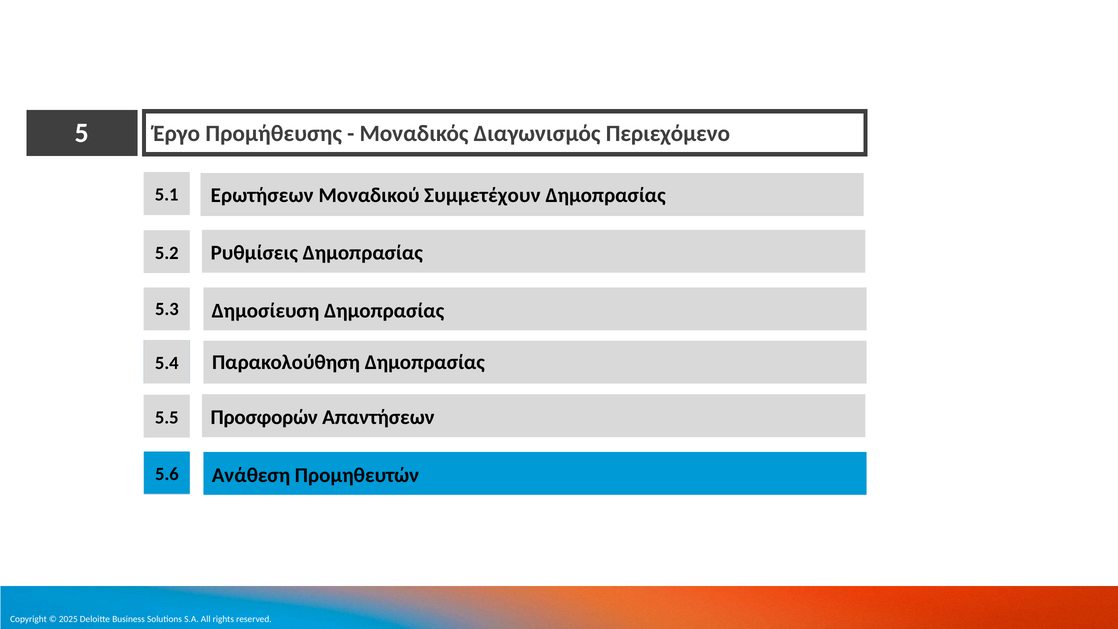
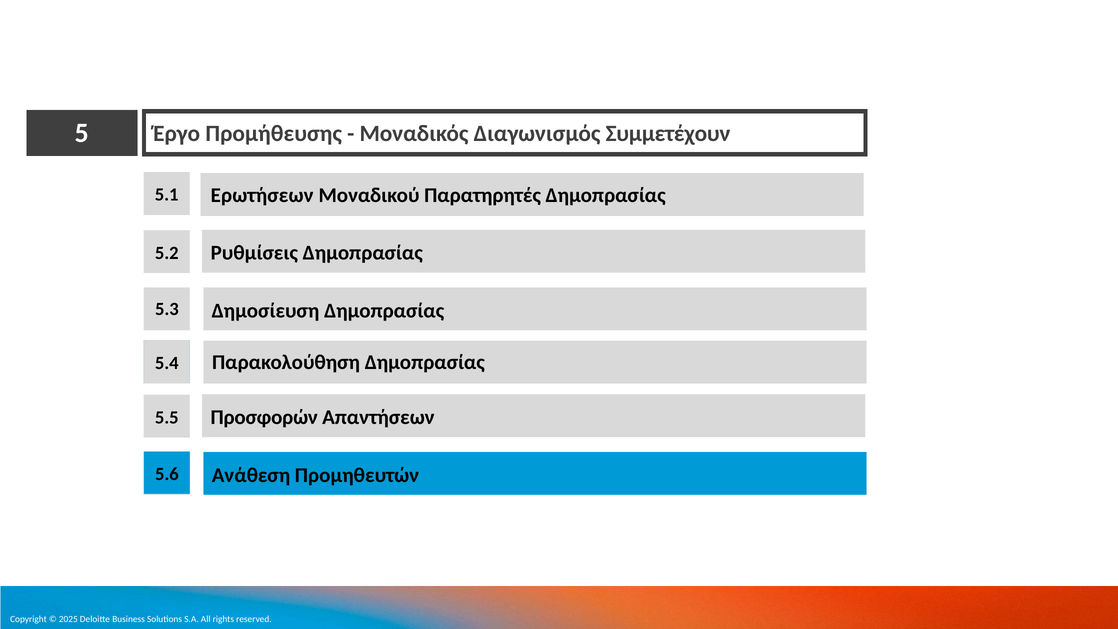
Περιεχόμενο: Περιεχόμενο -> Συμμετέχουν (668, 134)
Συμμετέχουν: Συμμετέχουν -> Παρατηρητές (483, 195)
